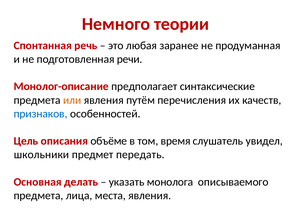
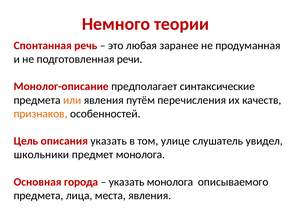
признаков colour: blue -> orange (41, 114)
описания объёме: объёме -> указать (109, 141)
время: время -> улице (175, 141)
предмет передать: передать -> монолога (140, 155)
делать: делать -> города (81, 183)
